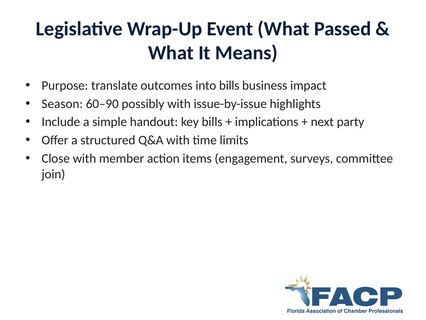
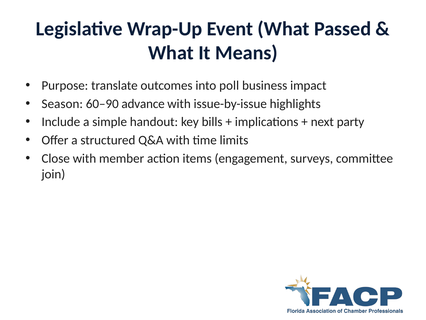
into bills: bills -> poll (229, 85)
possibly: possibly -> advance (143, 104)
